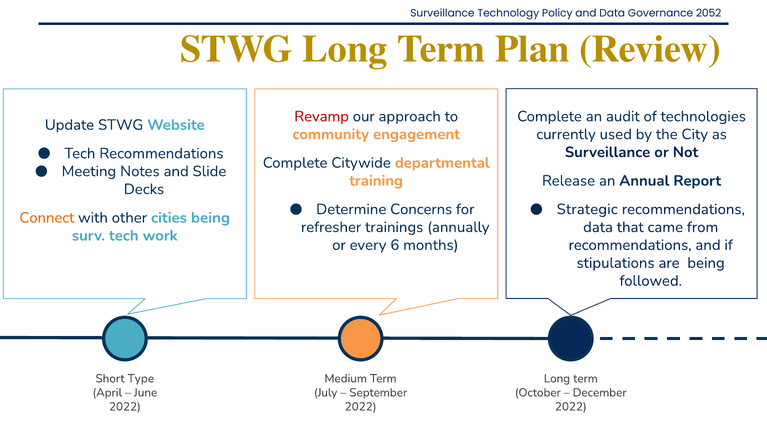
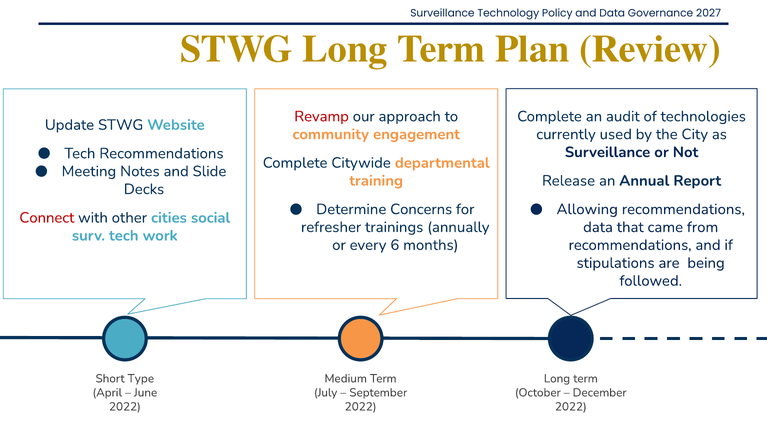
2052: 2052 -> 2027 (709, 13)
Strategic: Strategic -> Allowing (587, 209)
Connect colour: orange -> red (47, 218)
cities being: being -> social (211, 218)
